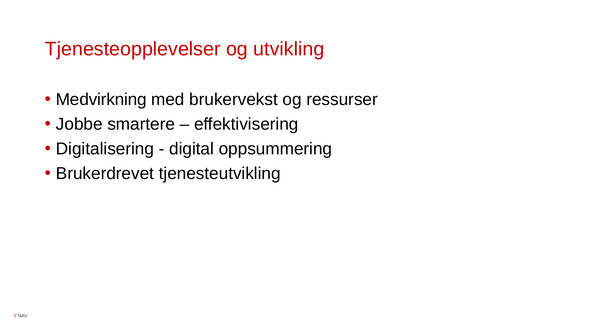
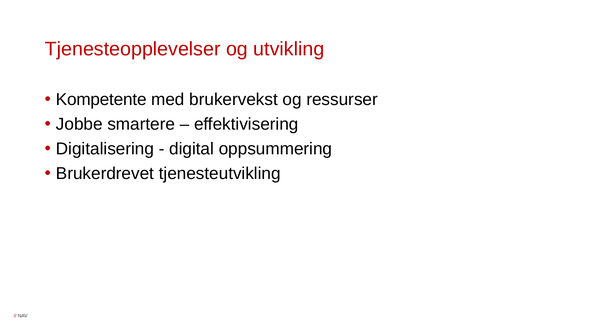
Medvirkning: Medvirkning -> Kompetente (101, 100)
